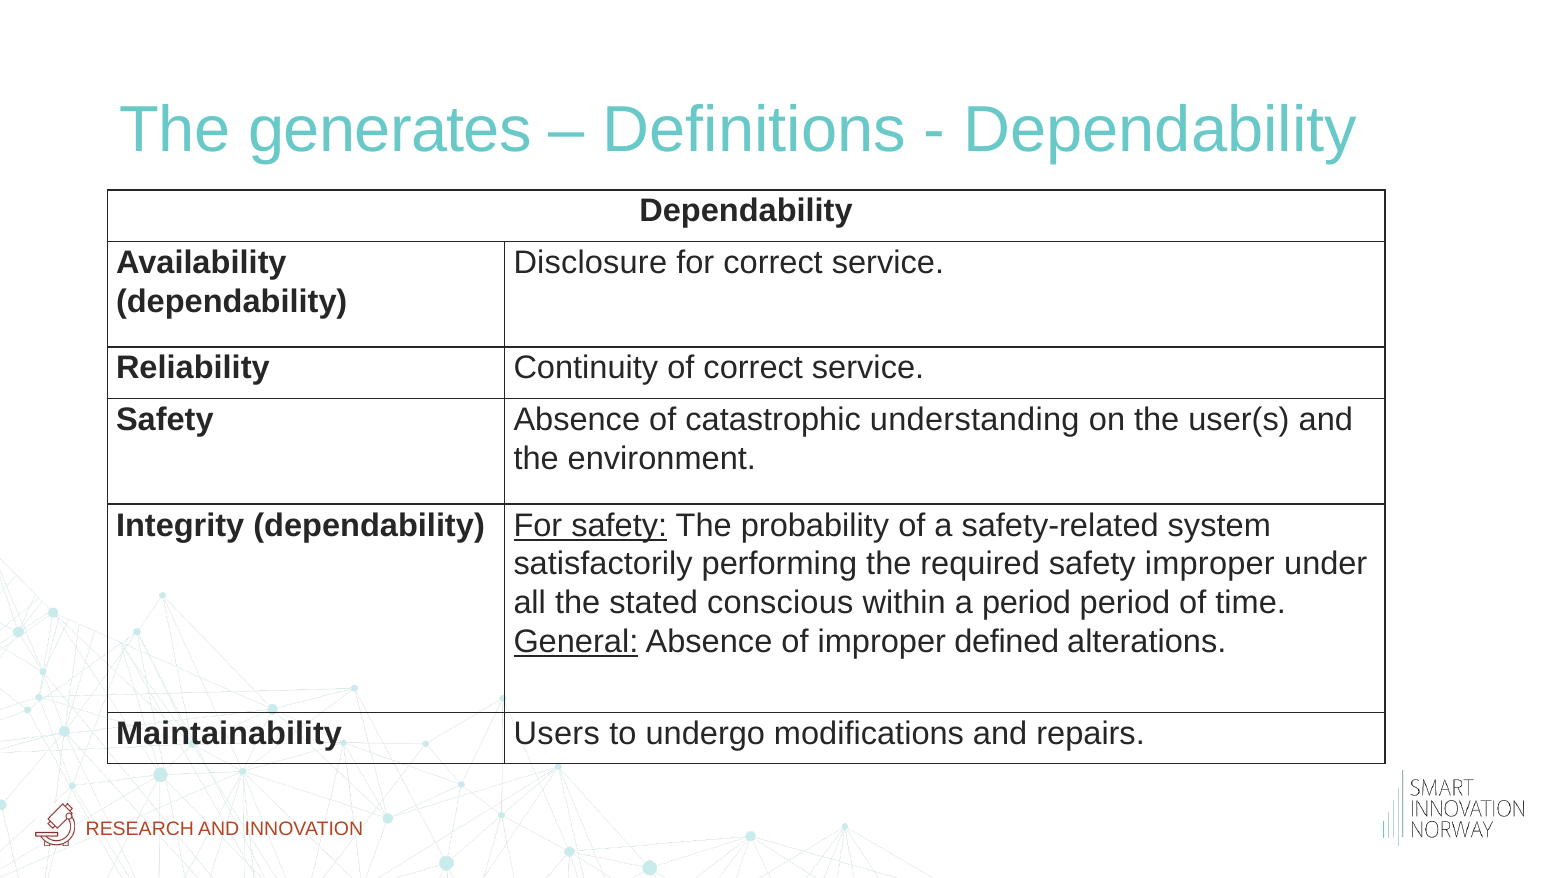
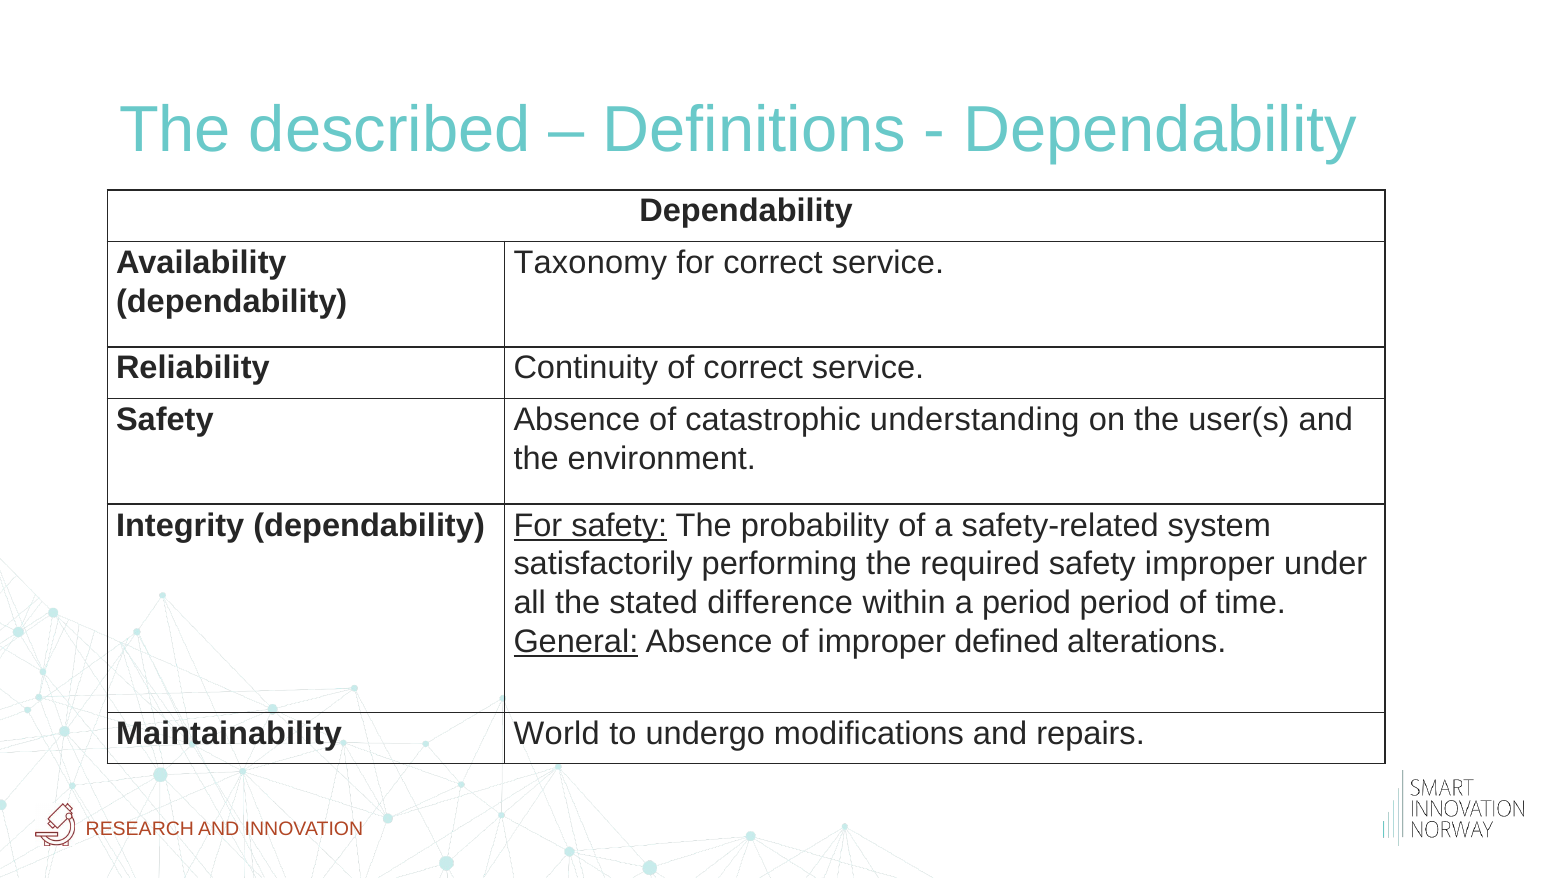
generates: generates -> described (390, 130)
Disclosure: Disclosure -> Taxonomy (590, 263)
conscious: conscious -> difference (780, 603)
Users: Users -> World (557, 734)
